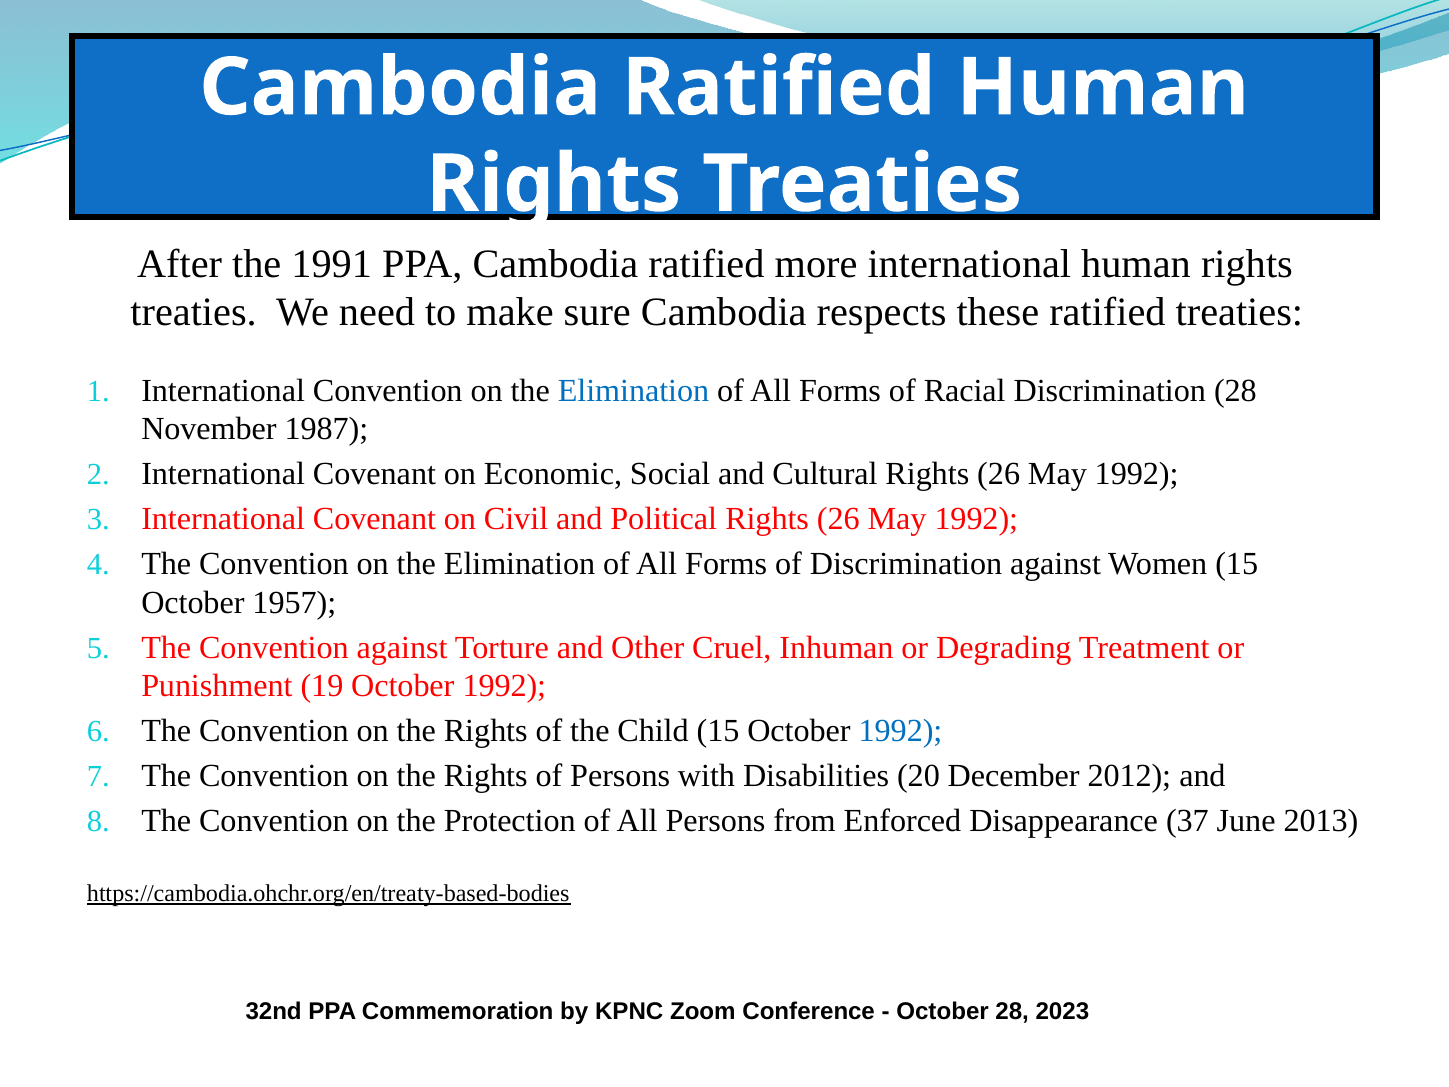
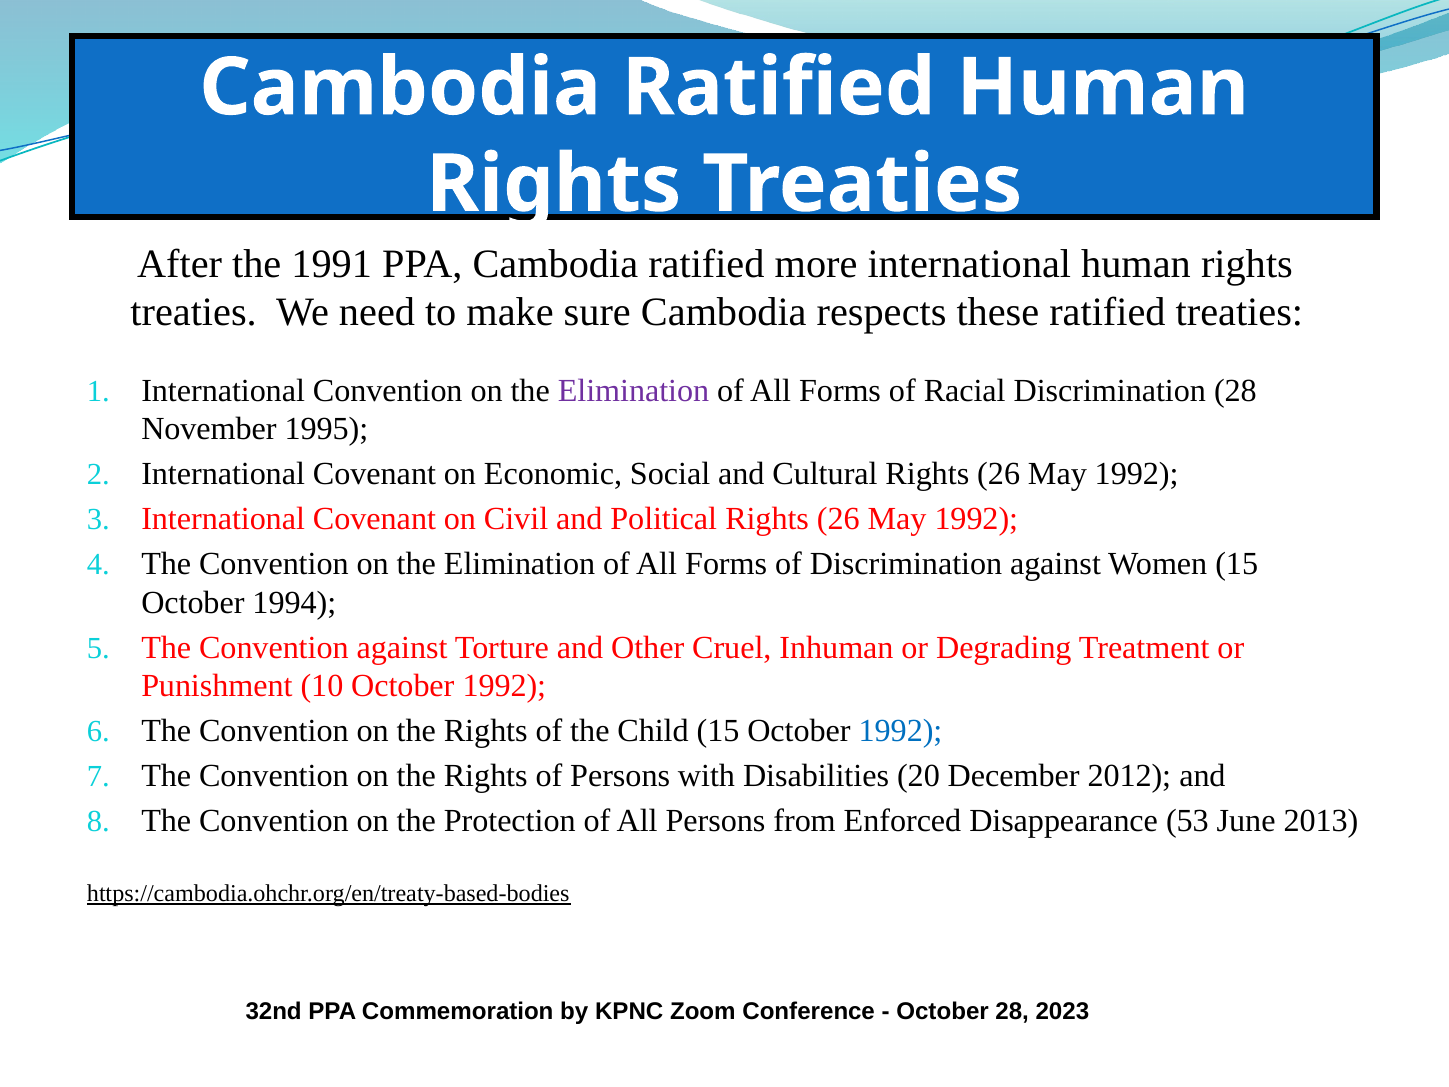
Elimination colour: blue -> purple (634, 390)
1987: 1987 -> 1995 (326, 429)
1957: 1957 -> 1994 (294, 603)
19: 19 -> 10 (322, 686)
37: 37 -> 53 (1187, 821)
